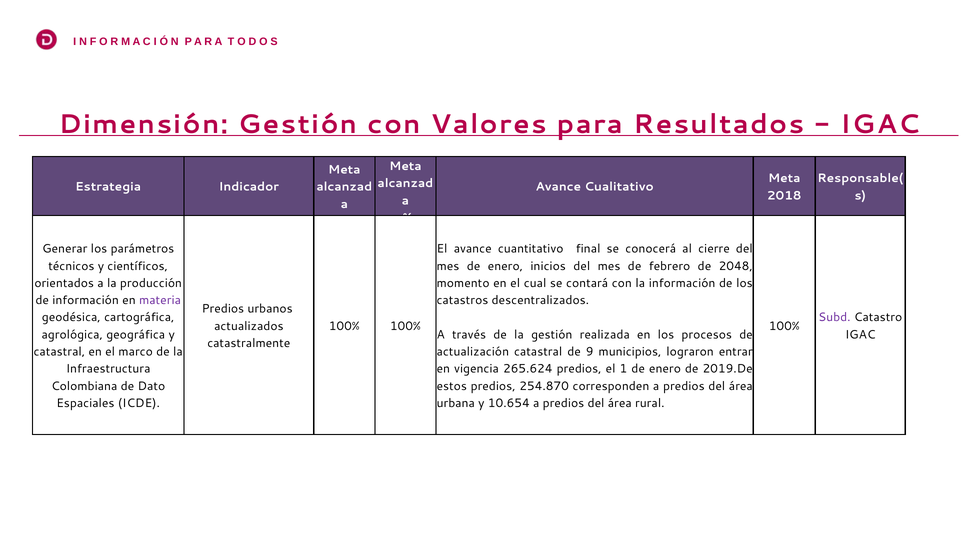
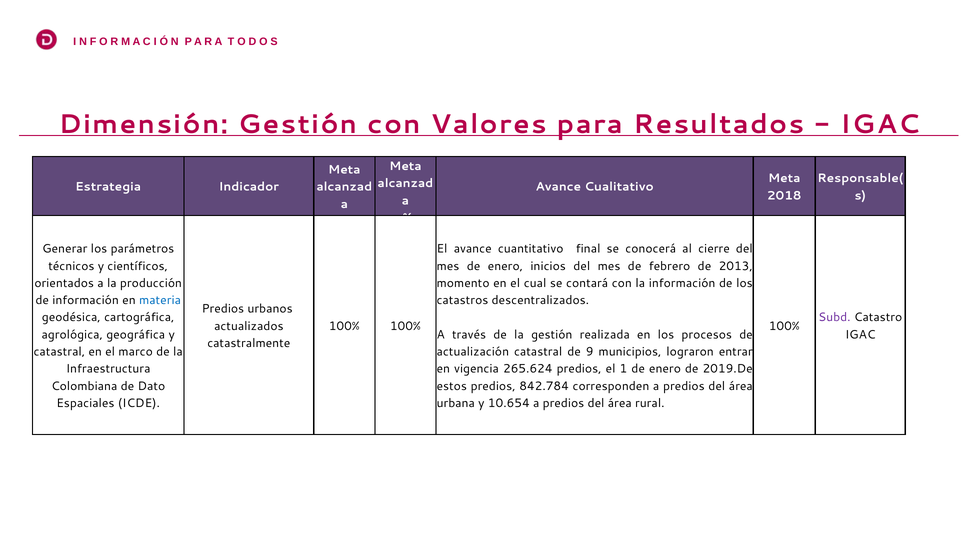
2048: 2048 -> 2013 (736, 266)
materia colour: purple -> blue (160, 300)
254.870: 254.870 -> 842.784 (544, 386)
